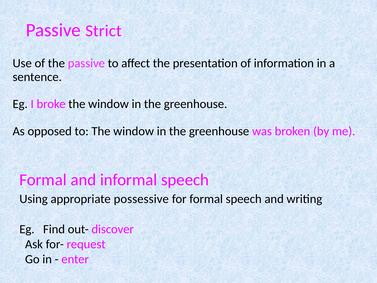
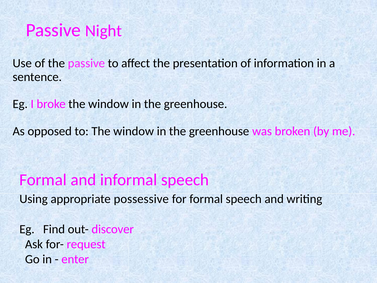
Strict: Strict -> Night (104, 31)
